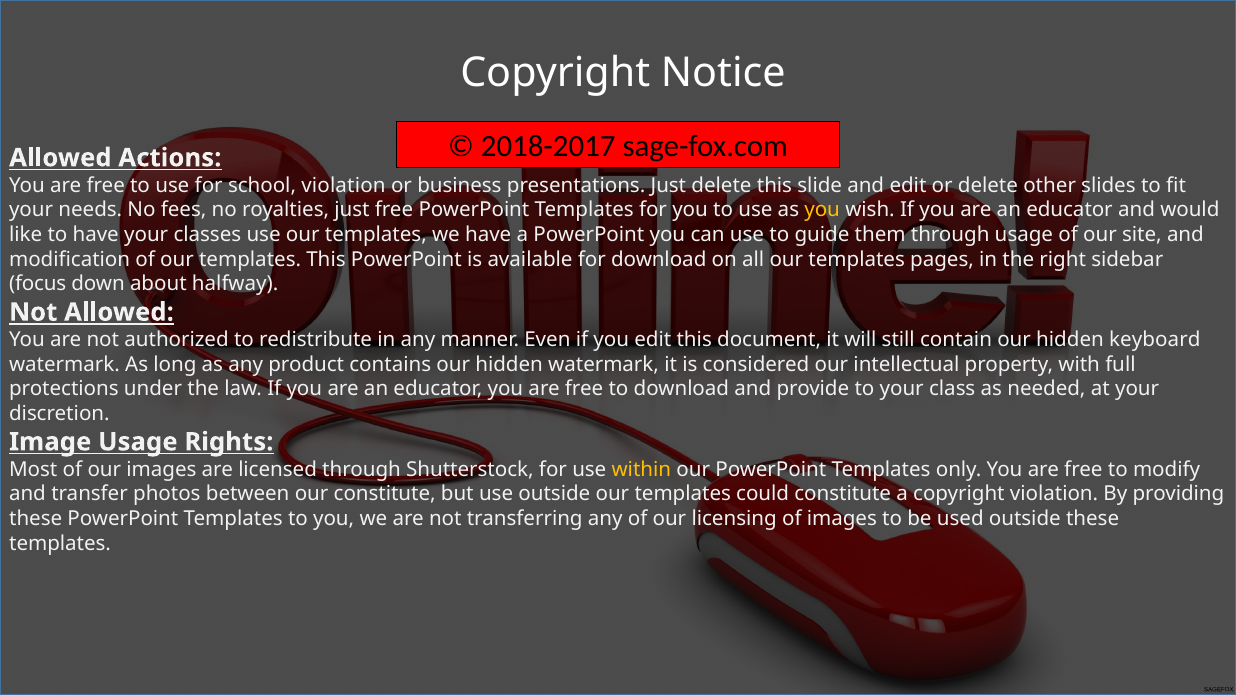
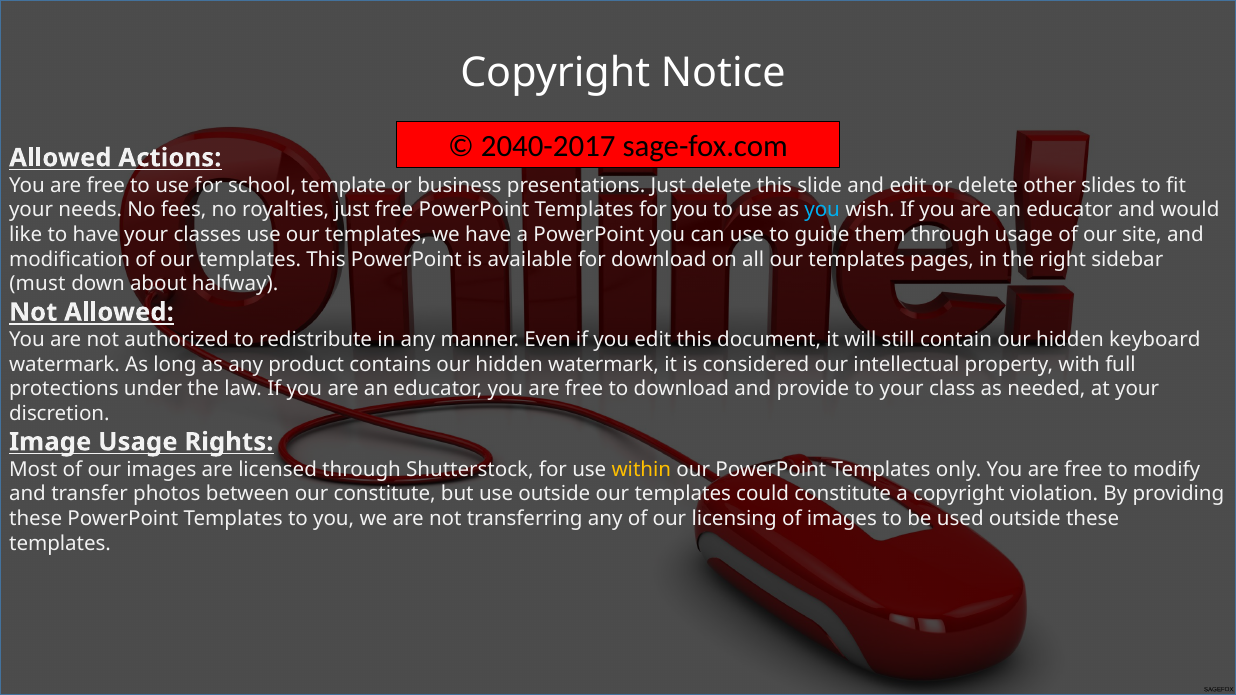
2018-2017: 2018-2017 -> 2040-2017 (548, 147)
school violation: violation -> template (344, 185)
you colour: yellow -> light blue (822, 210)
focus: focus -> must (37, 284)
